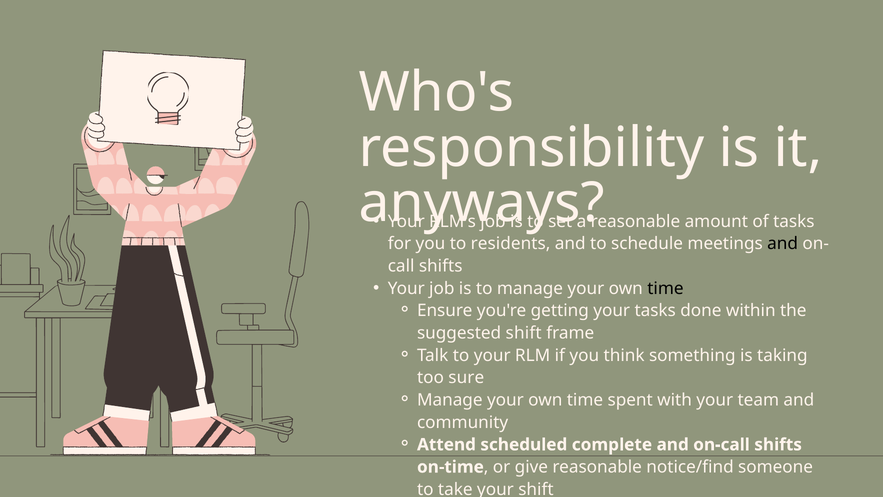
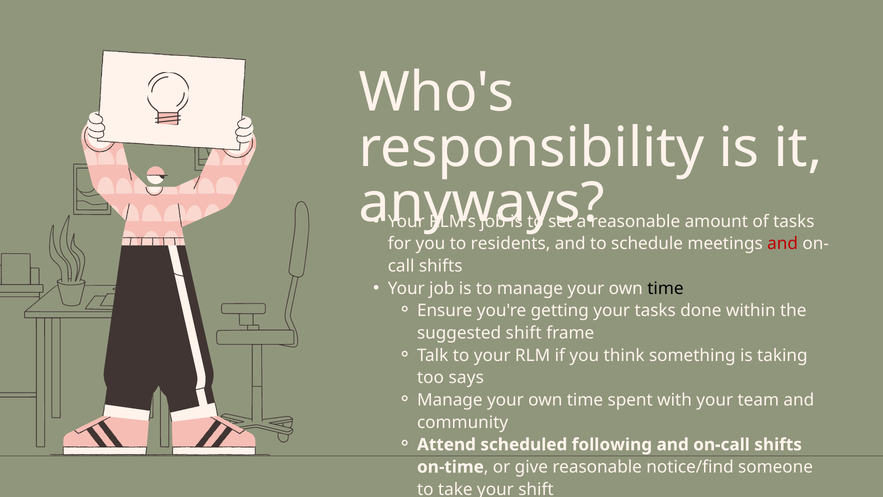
and colour: black -> red (783, 244)
sure: sure -> says (466, 377)
complete: complete -> following (612, 444)
